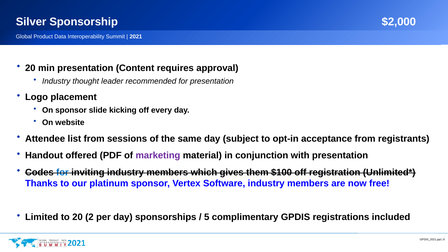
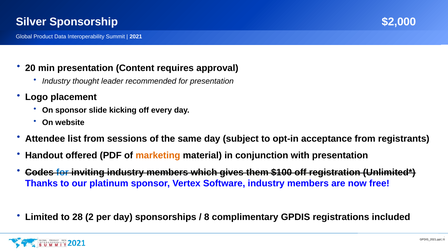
marketing colour: purple -> orange (158, 156)
to 20: 20 -> 28 (78, 217)
5: 5 -> 8 (207, 217)
